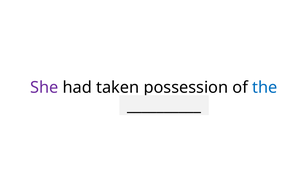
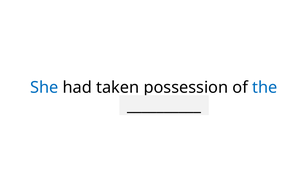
She colour: purple -> blue (44, 88)
